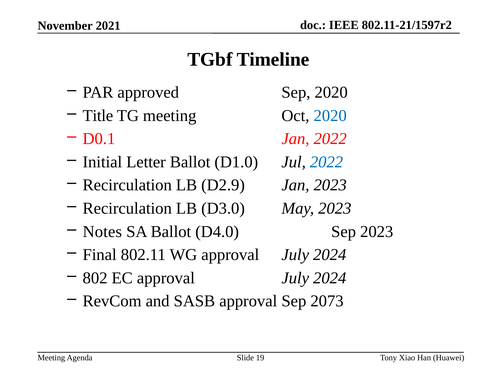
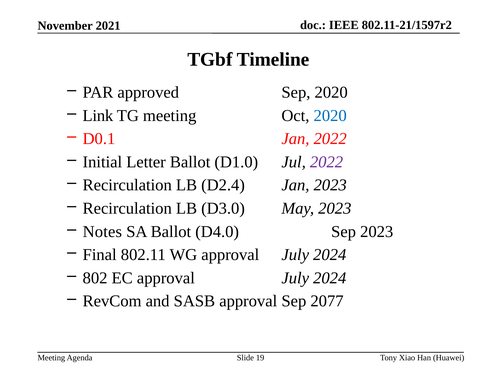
Title: Title -> Link (98, 115)
2022 colour: blue -> purple (327, 162)
D2.9: D2.9 -> D2.4 (223, 185)
2073: 2073 -> 2077 (327, 301)
